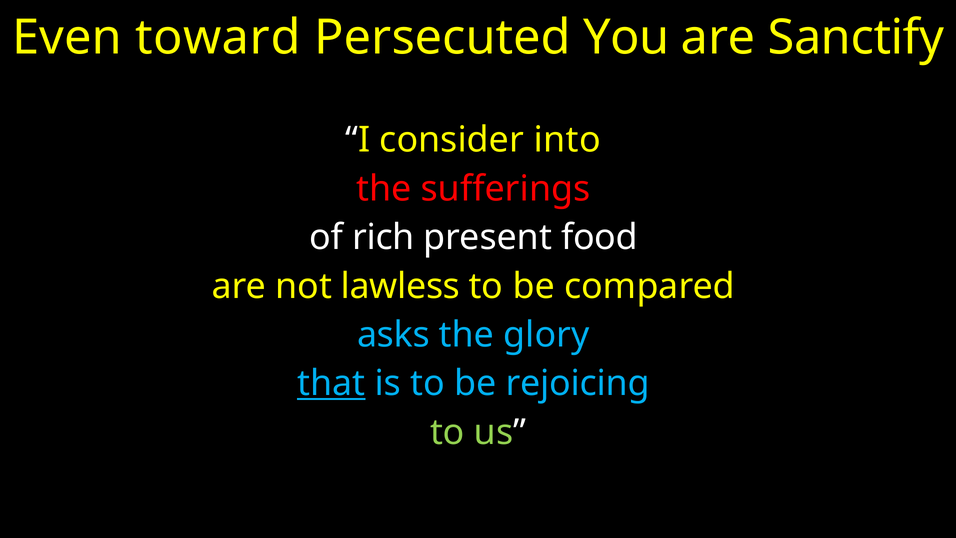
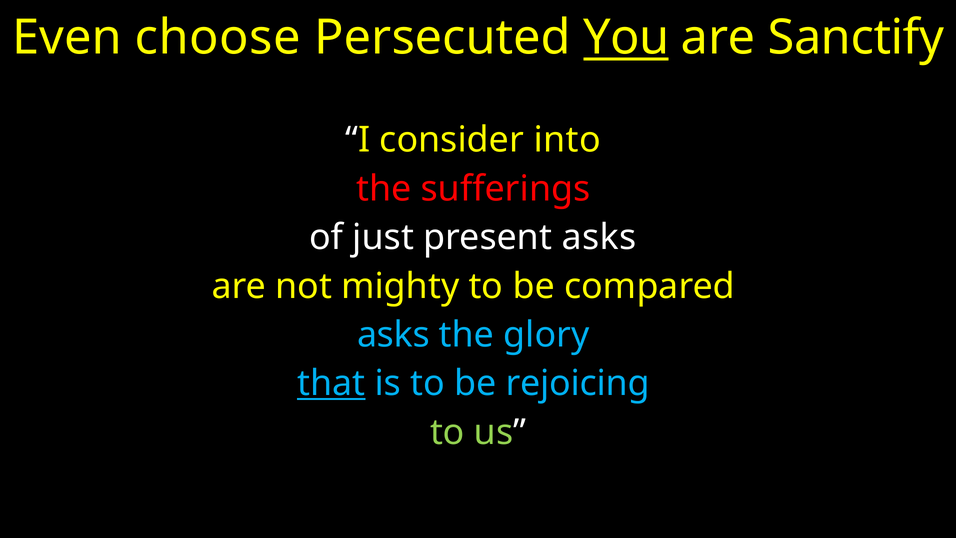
toward: toward -> choose (218, 38)
You underline: none -> present (626, 38)
rich: rich -> just (383, 237)
present food: food -> asks (599, 237)
lawless: lawless -> mighty (400, 286)
